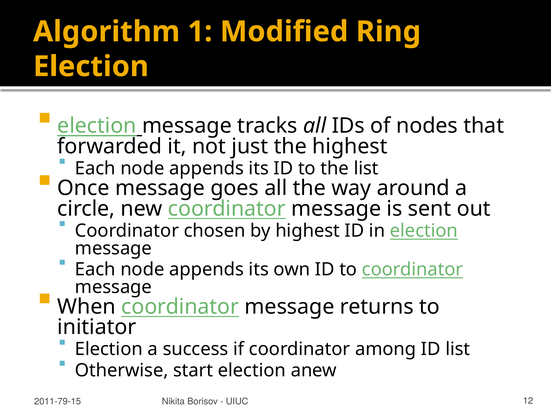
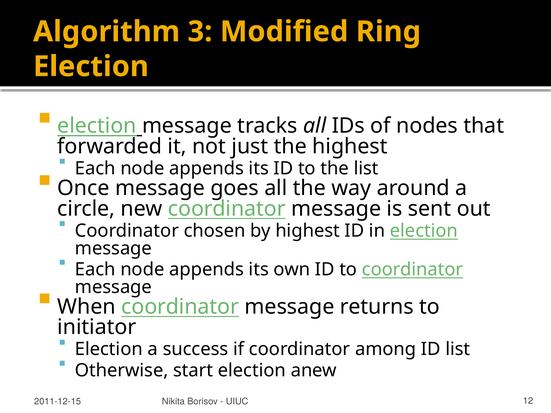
1: 1 -> 3 (200, 32)
2011-79-15: 2011-79-15 -> 2011-12-15 (58, 402)
